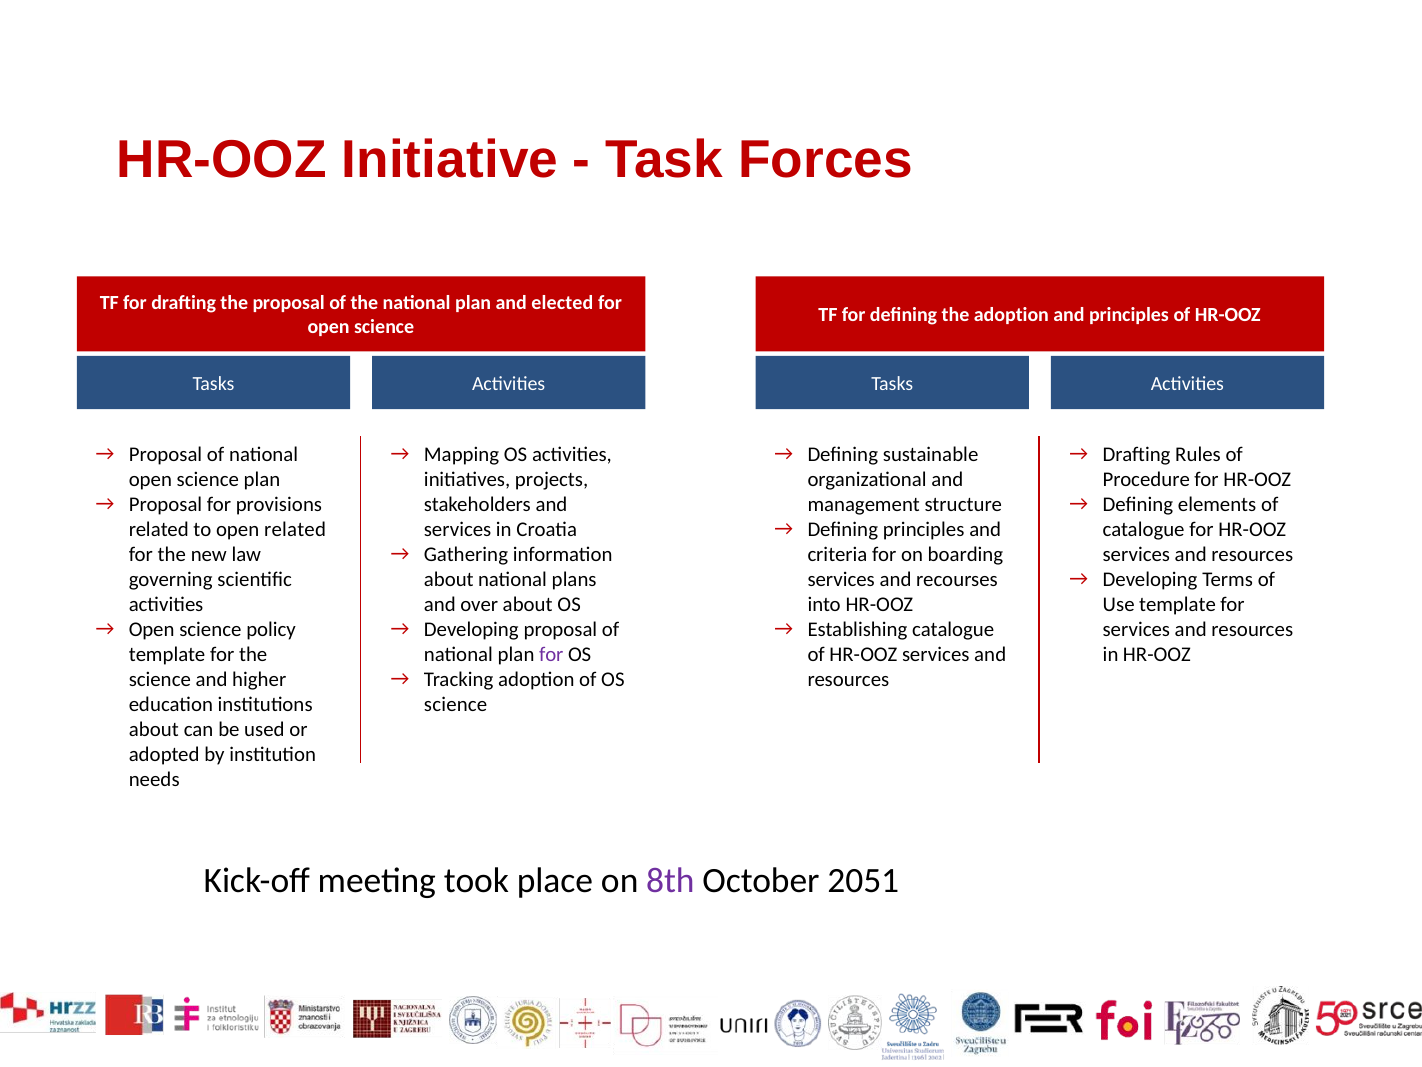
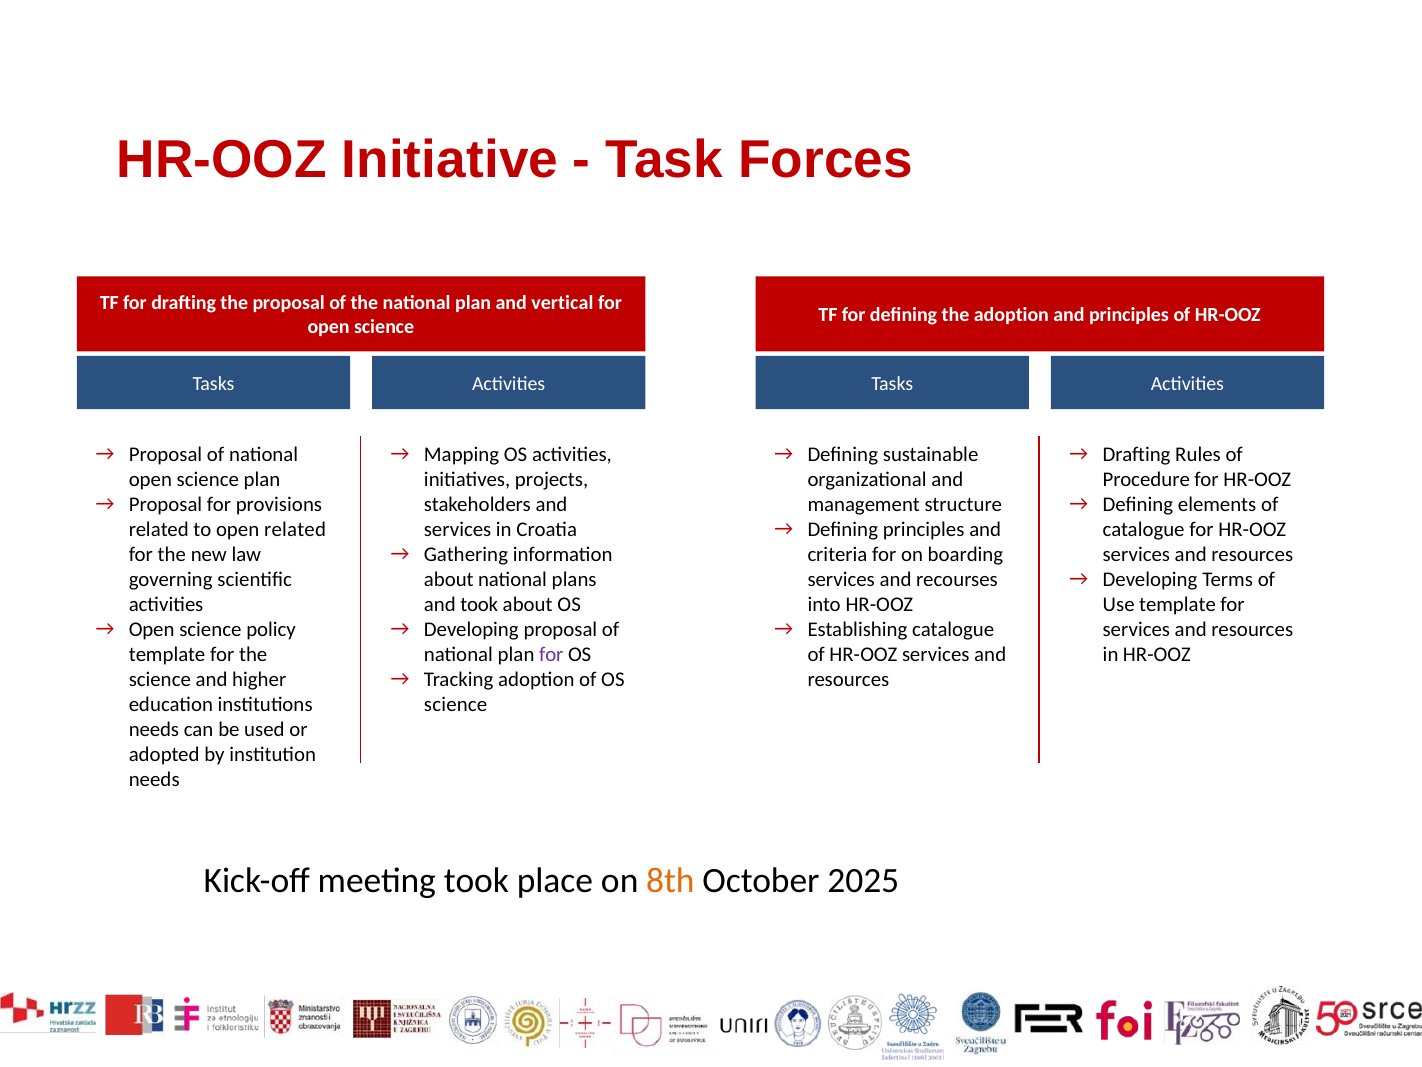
elected: elected -> vertical (562, 303)
and over: over -> took (479, 604)
about: about -> needs (154, 729)
8th colour: purple -> orange (670, 880)
2051: 2051 -> 2025 (863, 880)
